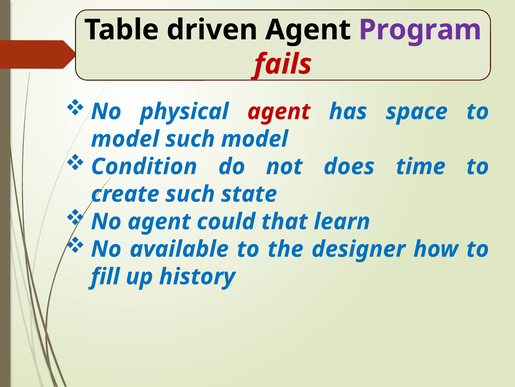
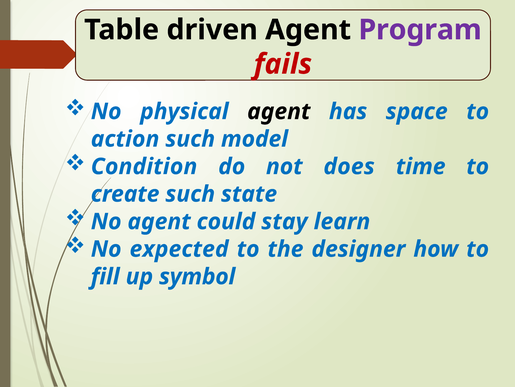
agent colour: red -> black (279, 111)
model: model -> action (125, 139)
that: that -> stay (284, 221)
available: available -> expected (179, 249)
history: history -> symbol (197, 276)
